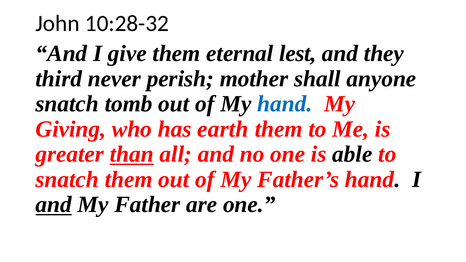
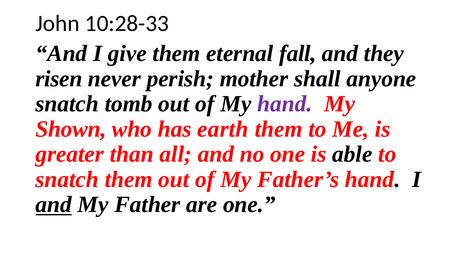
10:28-32: 10:28-32 -> 10:28-33 (127, 24)
lest: lest -> fall (298, 54)
third: third -> risen (59, 79)
hand colour: blue -> purple (285, 104)
Giving: Giving -> Shown (71, 129)
than underline: present -> none (132, 154)
